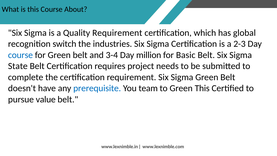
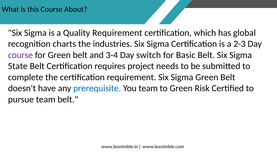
switch: switch -> charts (64, 44)
course colour: blue -> purple (20, 55)
million: million -> switch (149, 55)
Green This: This -> Risk (202, 88)
pursue value: value -> team (46, 99)
